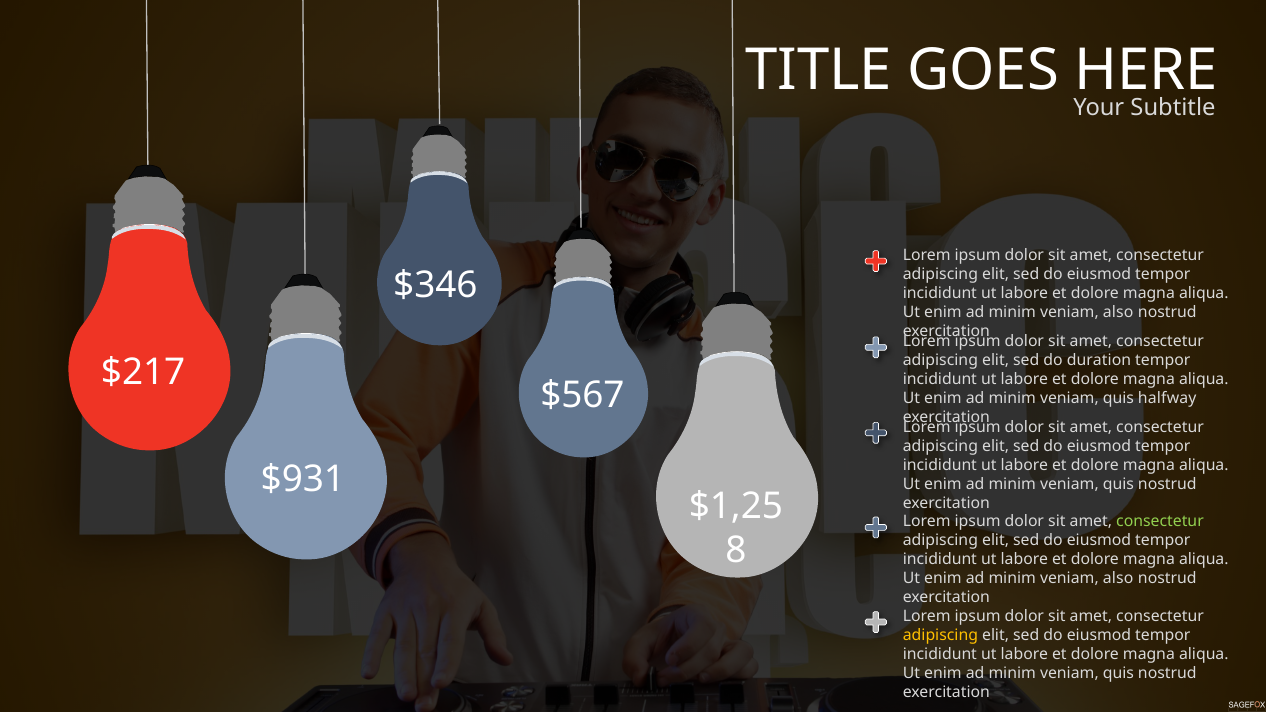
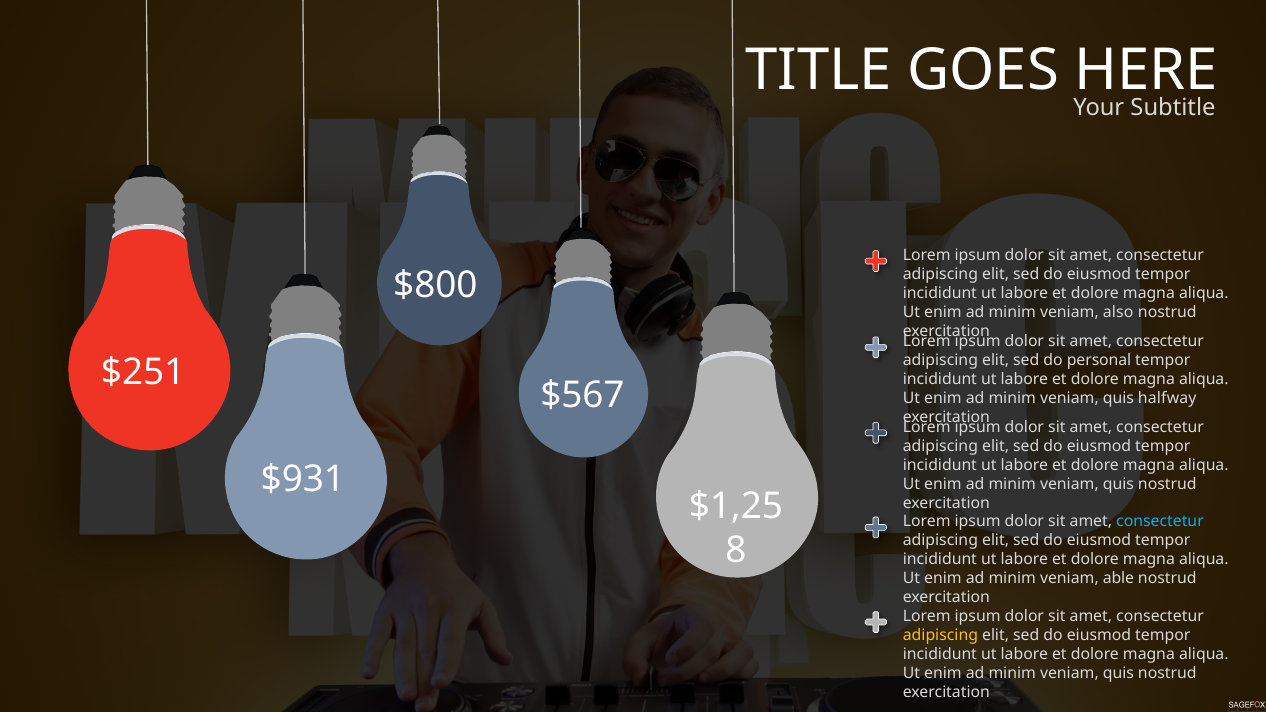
$346: $346 -> $800 (435, 285)
duration: duration -> personal (1099, 361)
$217: $217 -> $251 (143, 372)
consectetur colour: light green -> light blue (1160, 522)
also: also -> able (1118, 579)
